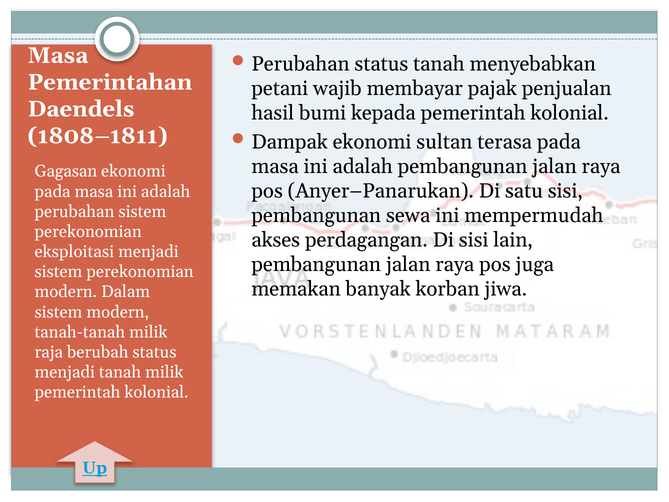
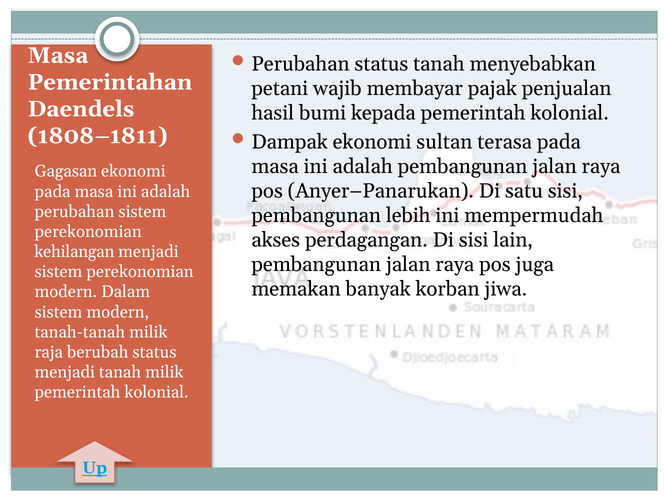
sewa: sewa -> lebih (408, 215)
eksploitasi: eksploitasi -> kehilangan (74, 252)
